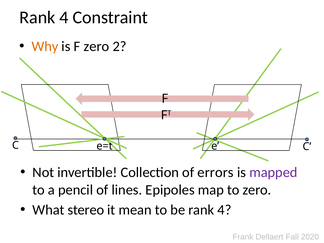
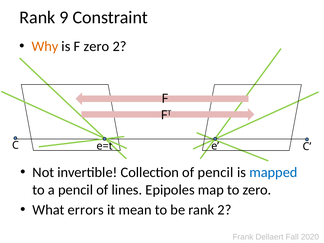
4: 4 -> 9 (64, 17)
of errors: errors -> pencil (216, 172)
mapped colour: purple -> blue (273, 172)
stereo: stereo -> errors (86, 210)
be rank 4: 4 -> 2 (224, 210)
